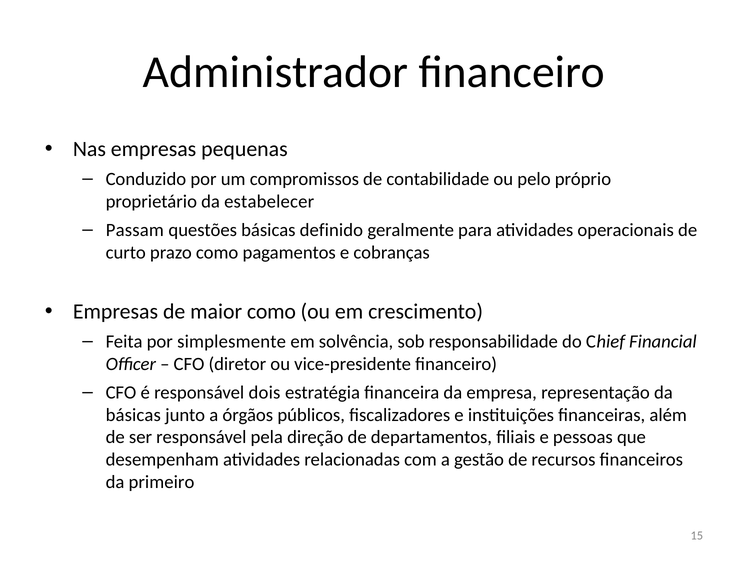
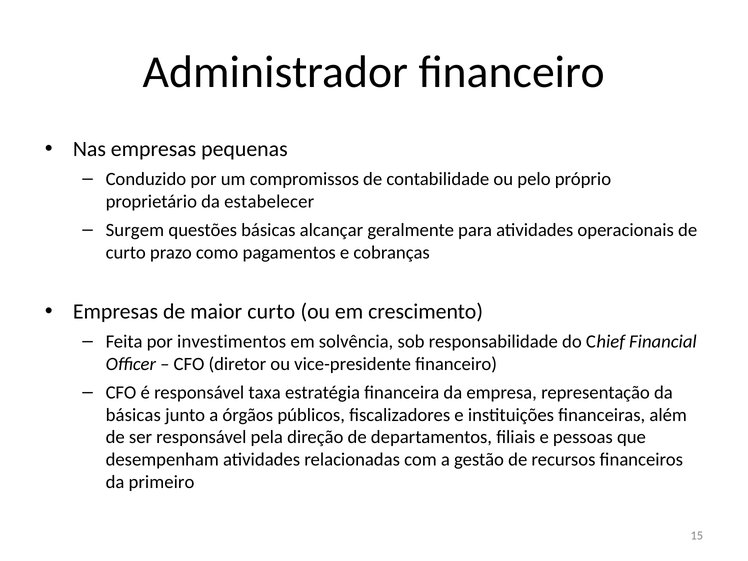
Passam: Passam -> Surgem (135, 230)
definido: definido -> alcançar (331, 230)
maior como: como -> curto (271, 312)
simplesmente: simplesmente -> investimentos (232, 342)
dois: dois -> taxa (265, 392)
